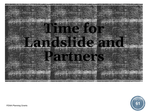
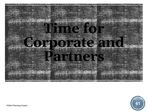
Landslide: Landslide -> Corporate (59, 42)
